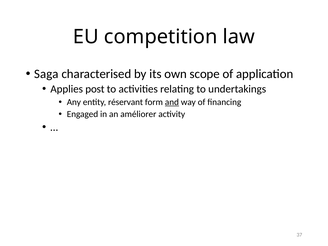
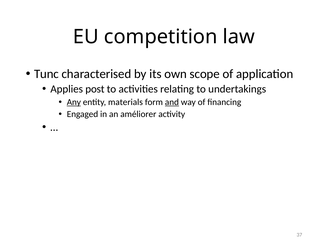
Saga: Saga -> Tunc (46, 74)
Any underline: none -> present (74, 102)
réservant: réservant -> materials (125, 102)
